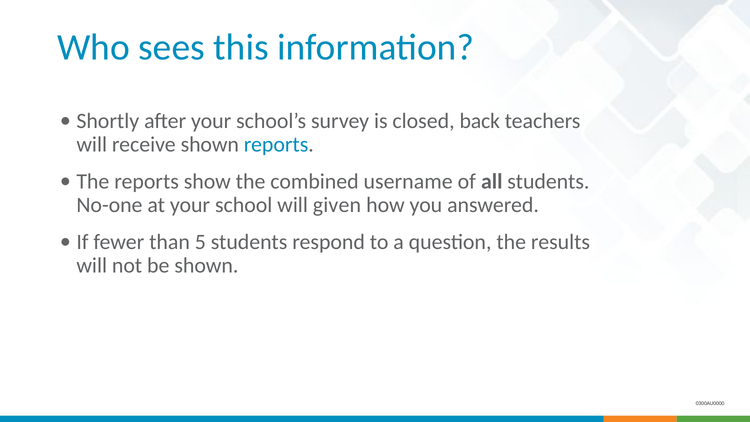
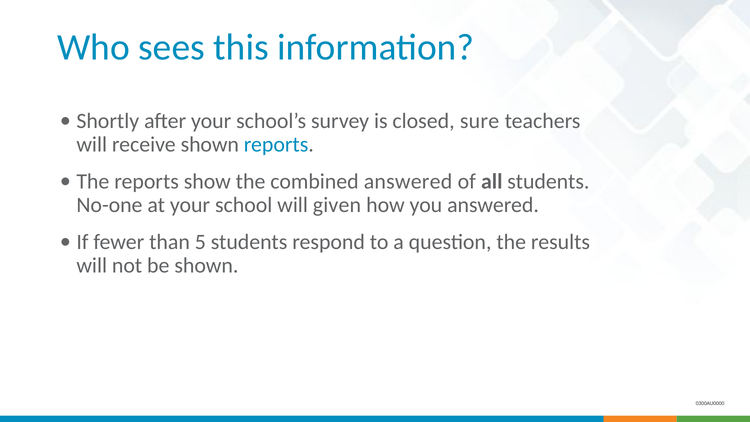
back: back -> sure (480, 121)
combined username: username -> answered (408, 181)
